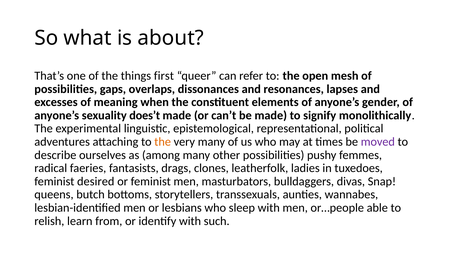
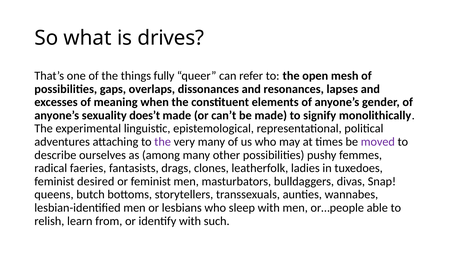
about: about -> drives (171, 38)
first: first -> fully (164, 76)
the colour: orange -> purple (163, 142)
